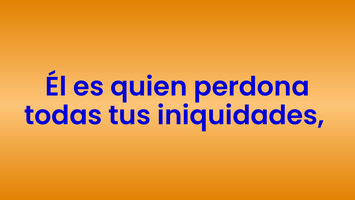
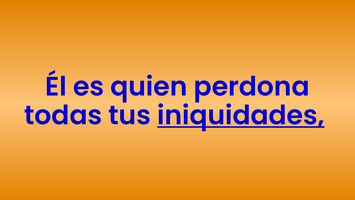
iniquidades underline: none -> present (241, 115)
